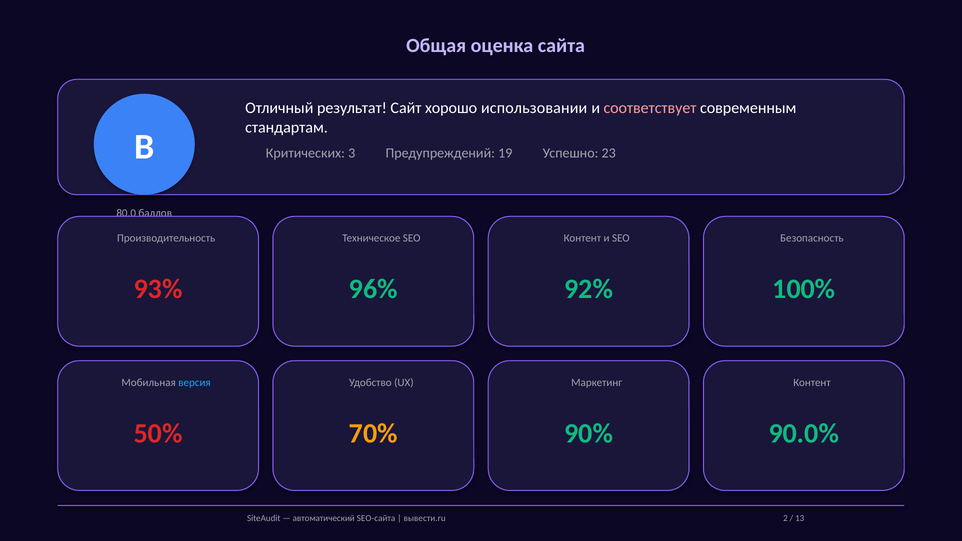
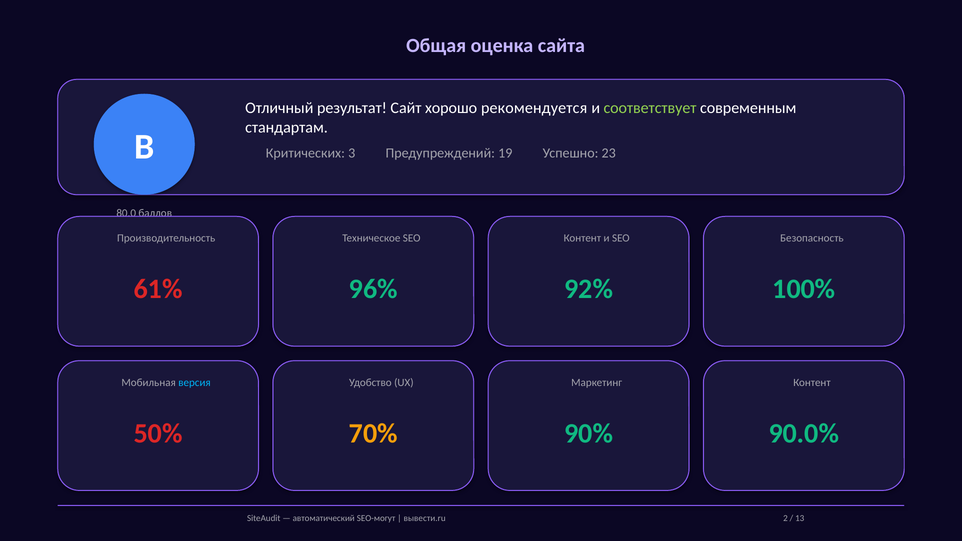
использовании: использовании -> рекомендуется (534, 108)
соответствует colour: pink -> light green (650, 108)
93%: 93% -> 61% (158, 289)
SEO-сайта: SEO-сайта -> SEO-могут (376, 518)
